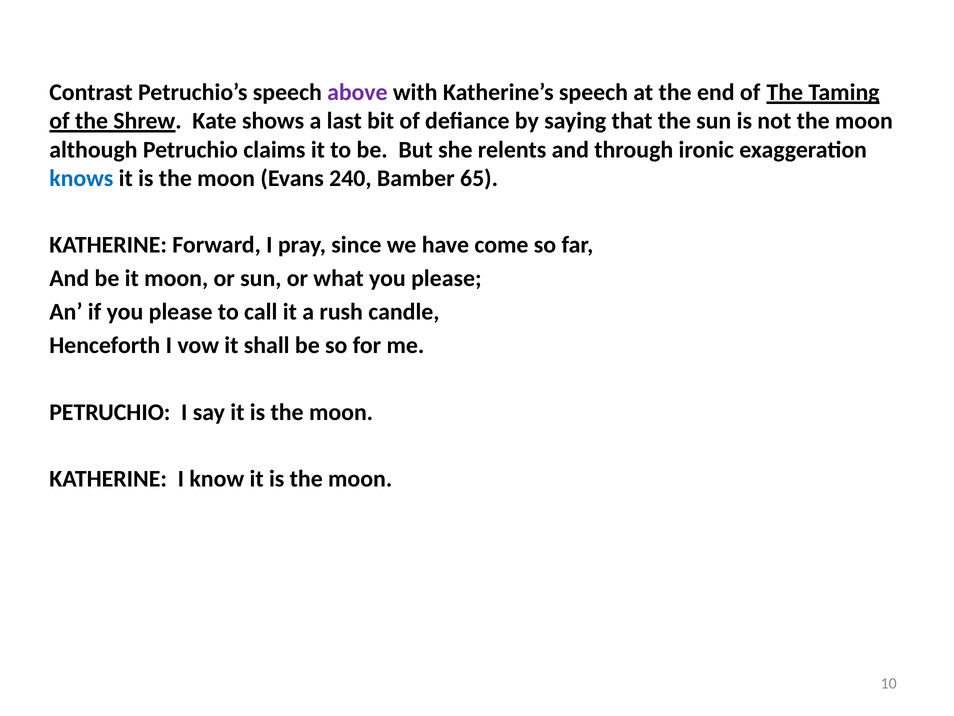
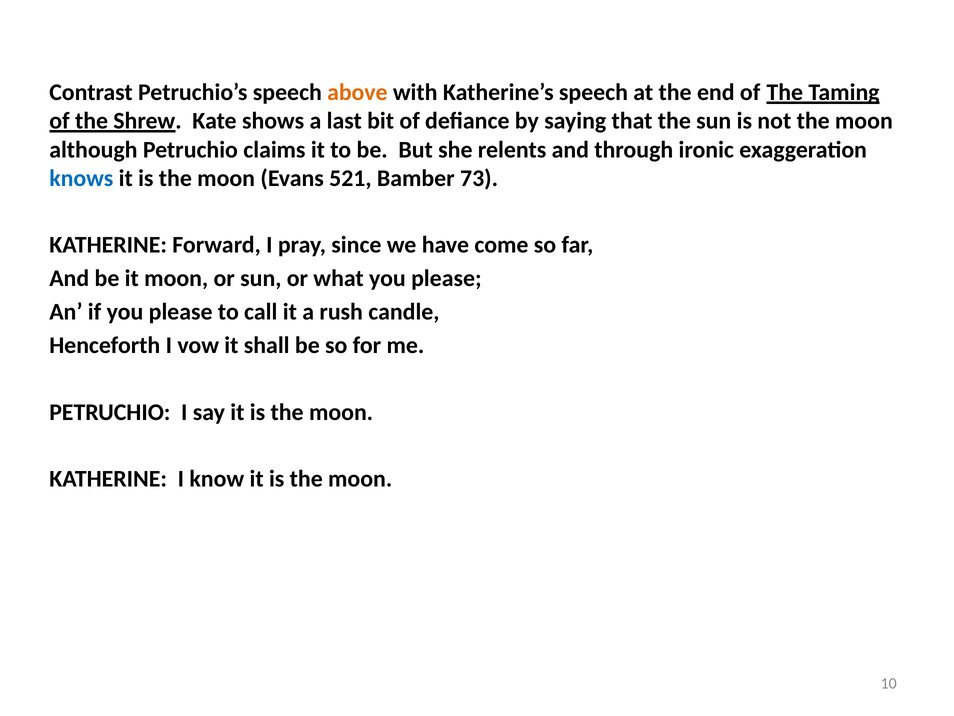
above colour: purple -> orange (357, 92)
240: 240 -> 521 (350, 178)
65: 65 -> 73 (479, 178)
